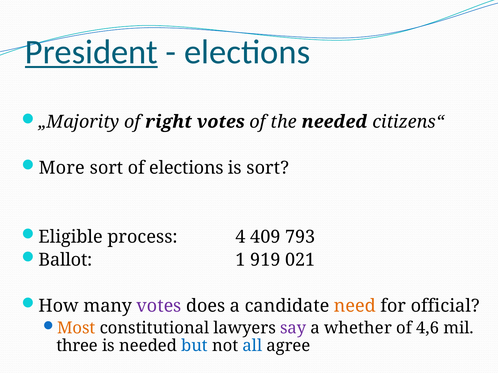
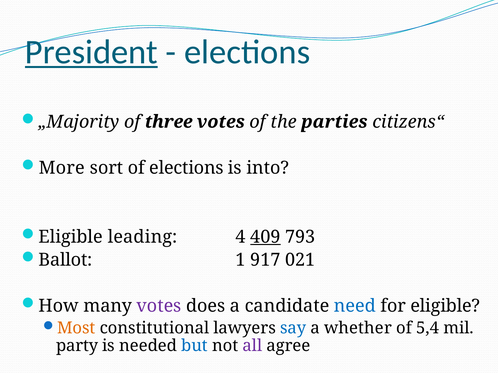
right: right -> three (169, 122)
the needed: needed -> parties (334, 122)
is sort: sort -> into (268, 168)
process: process -> leading (143, 237)
409 underline: none -> present (265, 237)
919: 919 -> 917 (265, 260)
need colour: orange -> blue (355, 306)
for official: official -> eligible (445, 306)
say colour: purple -> blue (293, 328)
4,6: 4,6 -> 5,4 (428, 328)
three: three -> party (77, 346)
all colour: blue -> purple (252, 346)
